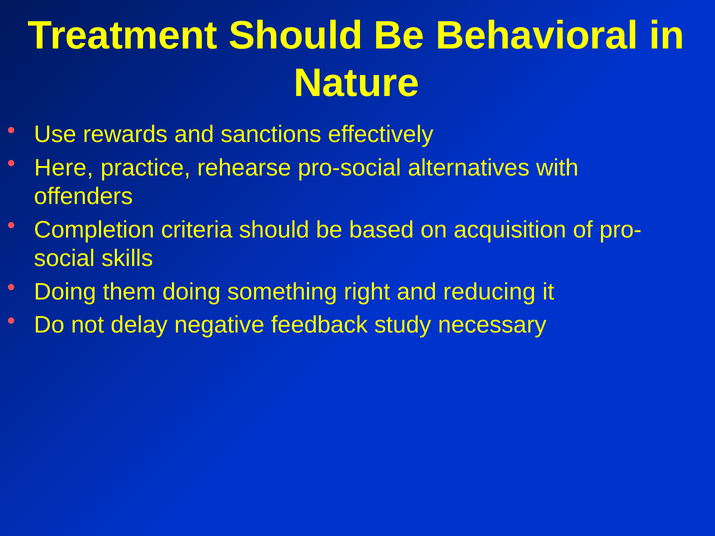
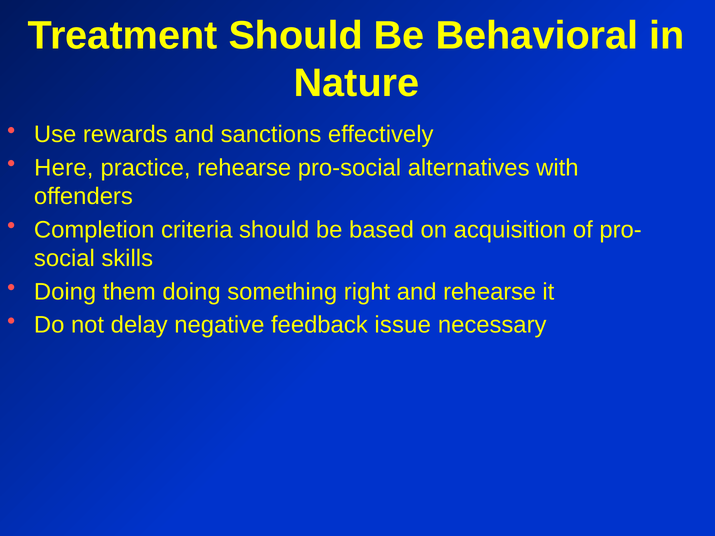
and reducing: reducing -> rehearse (490, 292)
study: study -> issue (403, 325)
